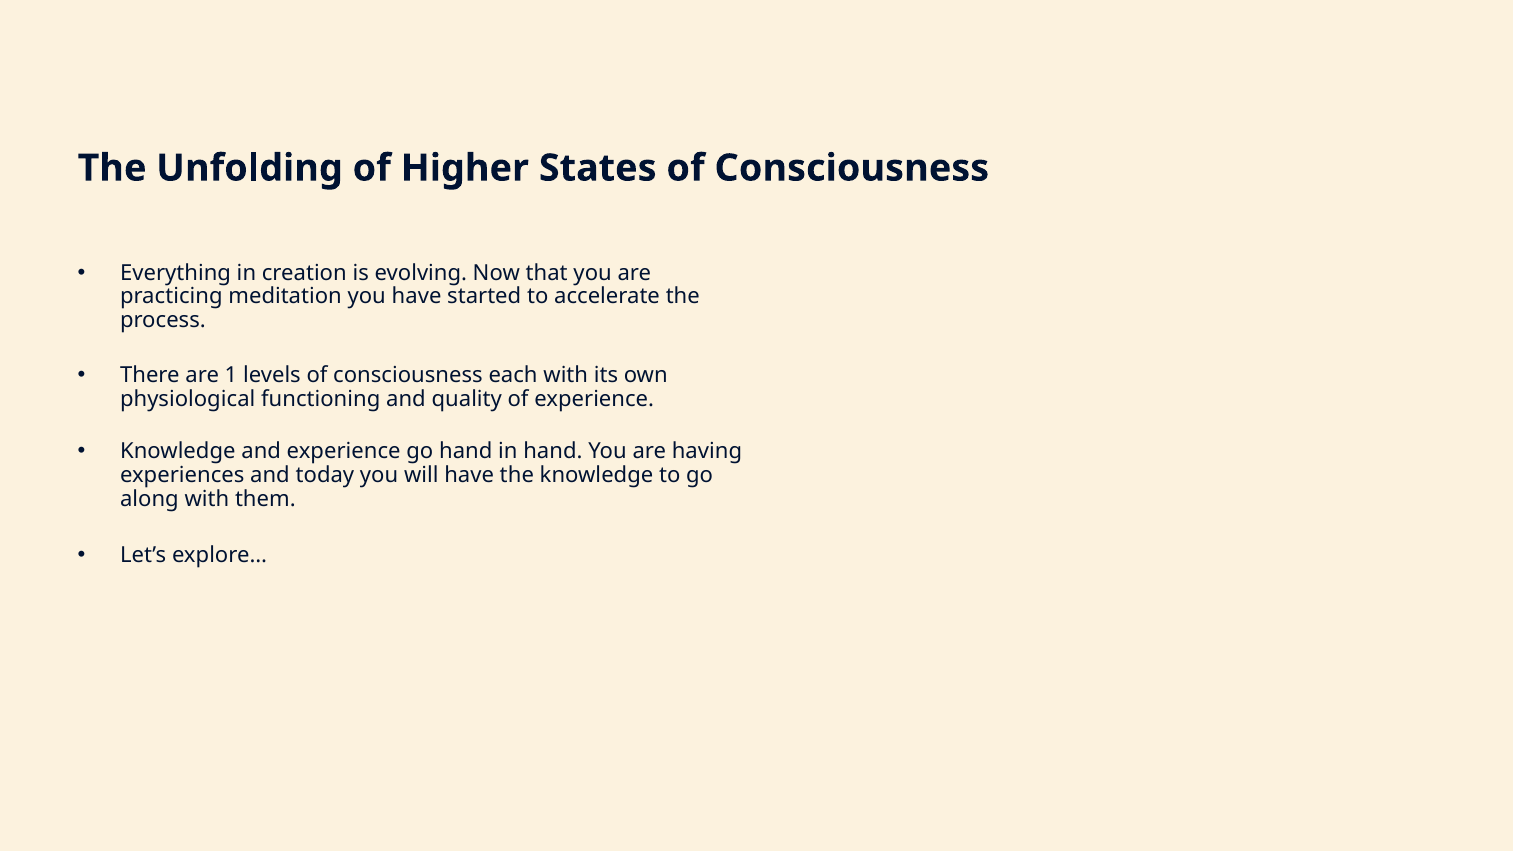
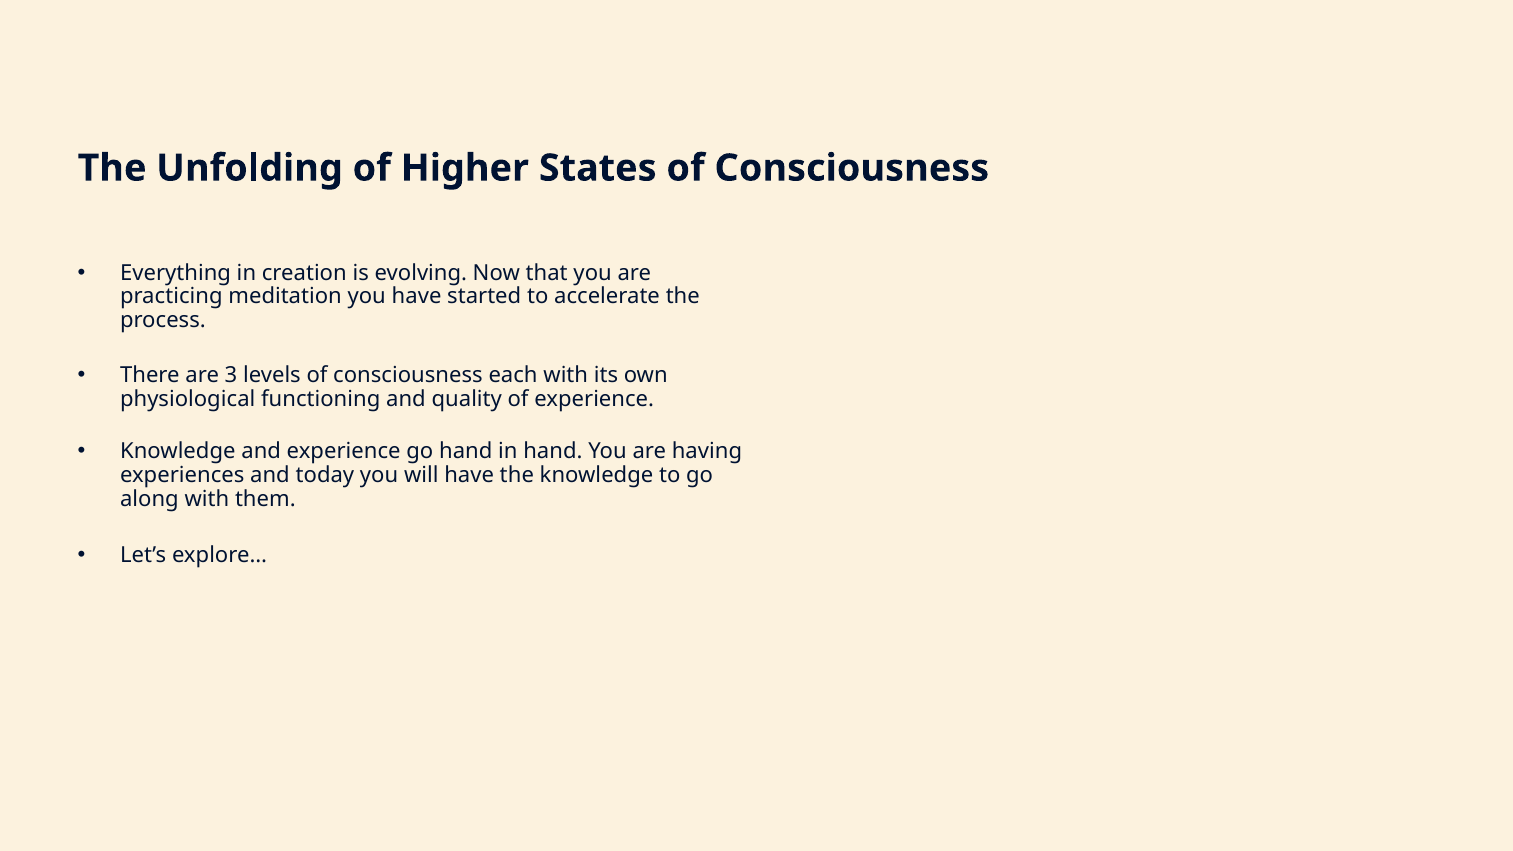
1: 1 -> 3 (231, 375)
